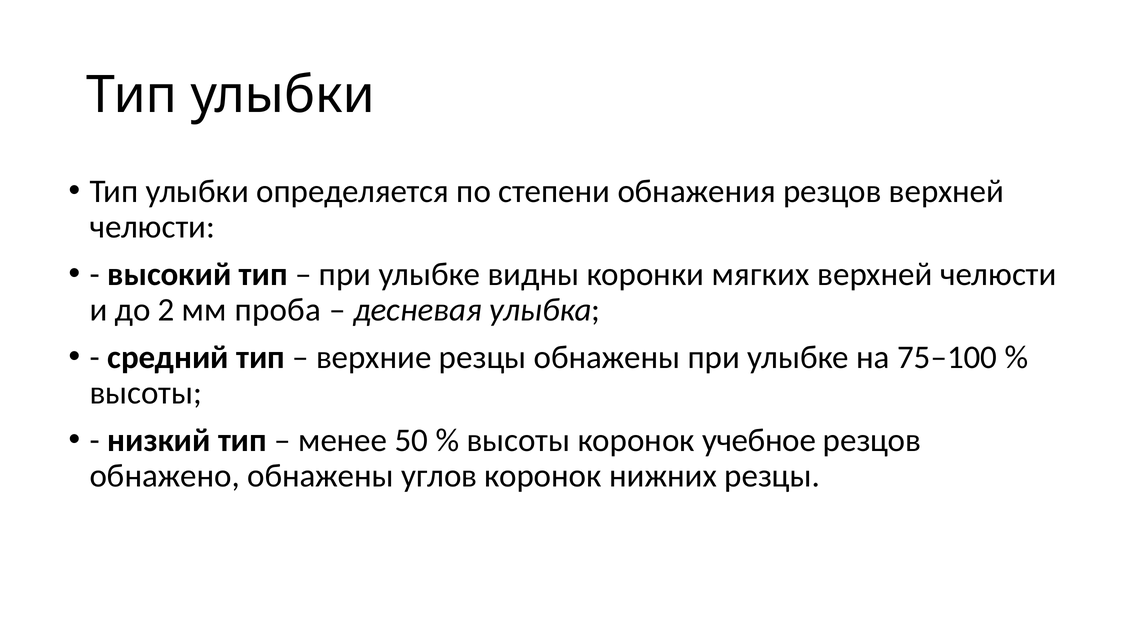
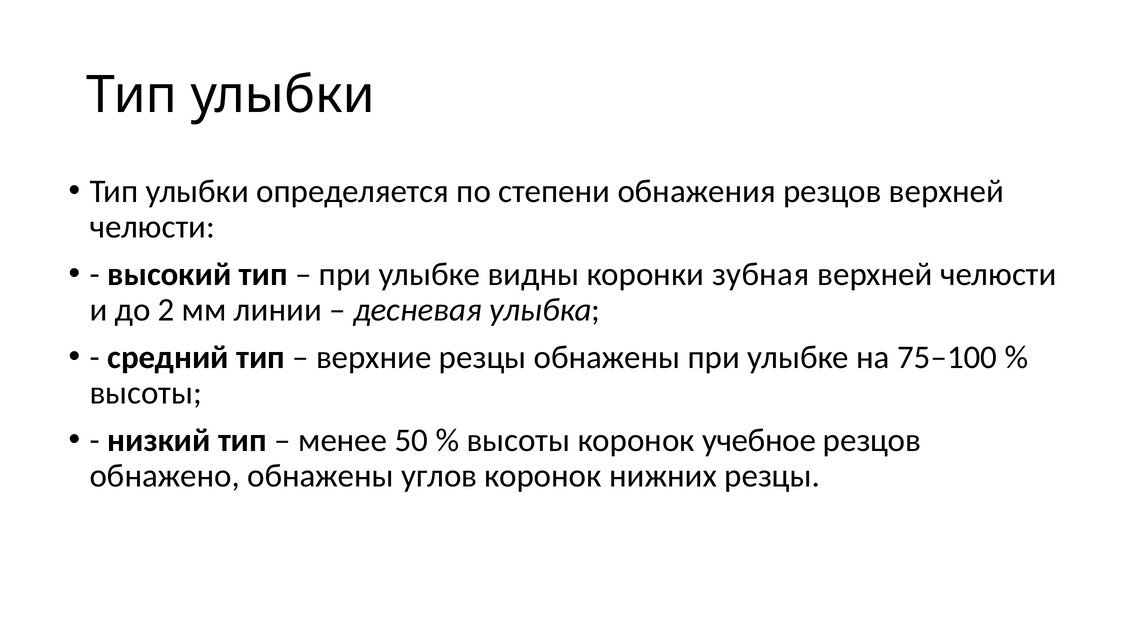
мягких: мягких -> зубная (761, 275)
проба: проба -> линии (278, 310)
